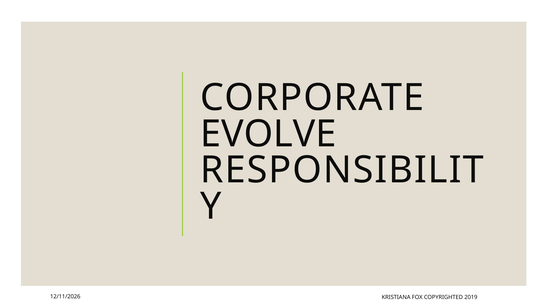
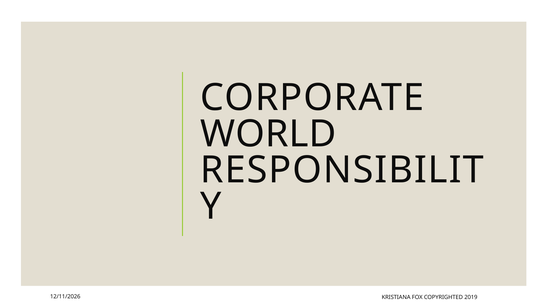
EVOLVE: EVOLVE -> WORLD (268, 134)
